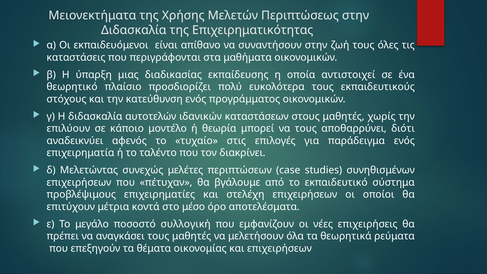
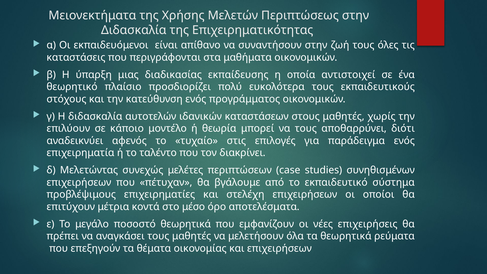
ποσοστό συλλογική: συλλογική -> θεωρητικά (186, 224)
